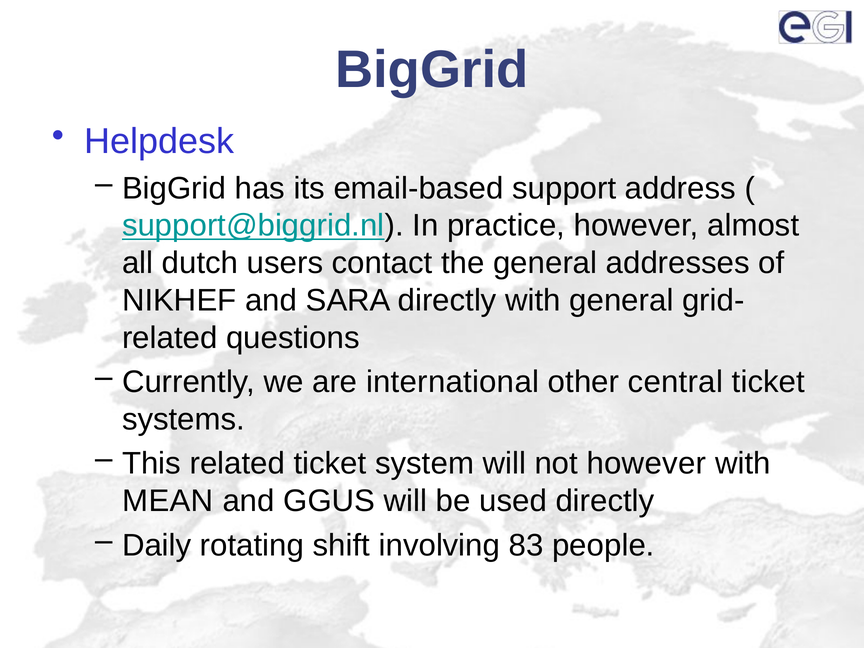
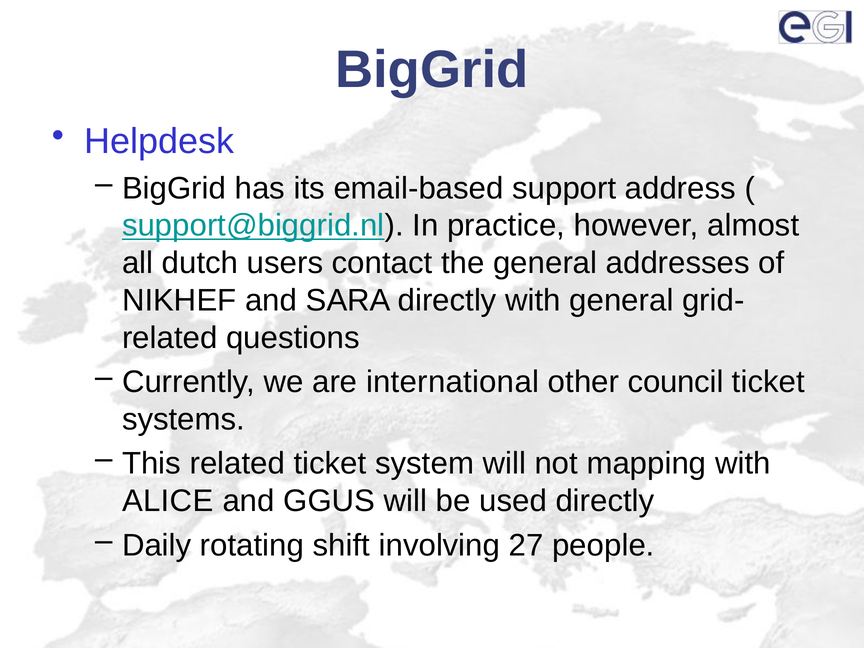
central: central -> council (676, 382)
not however: however -> mapping (646, 464)
MEAN: MEAN -> ALICE (168, 501)
83: 83 -> 27 (526, 545)
